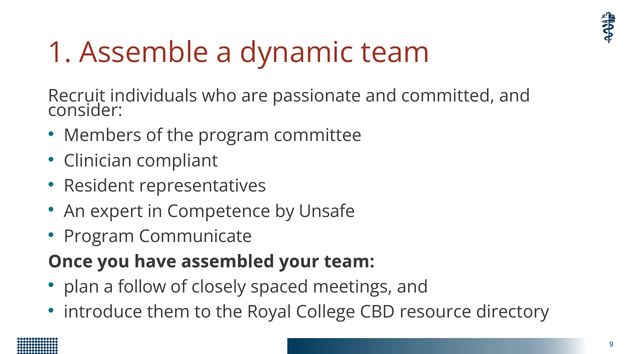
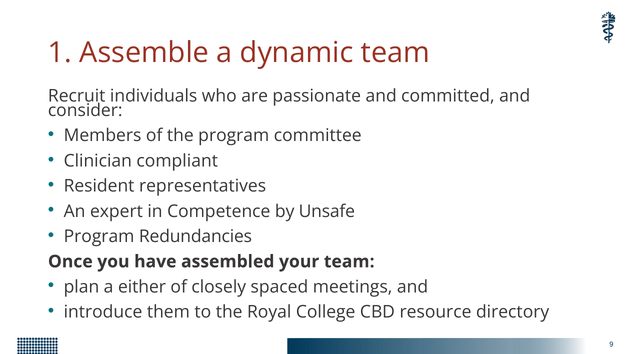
Communicate: Communicate -> Redundancies (196, 236)
follow: follow -> either (142, 287)
